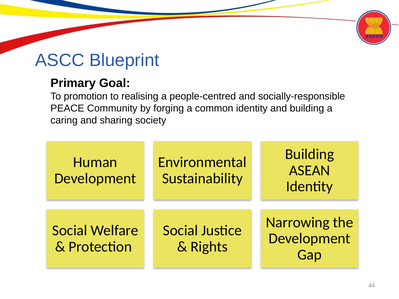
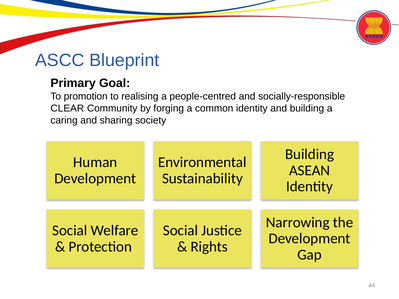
PEACE: PEACE -> CLEAR (67, 108)
